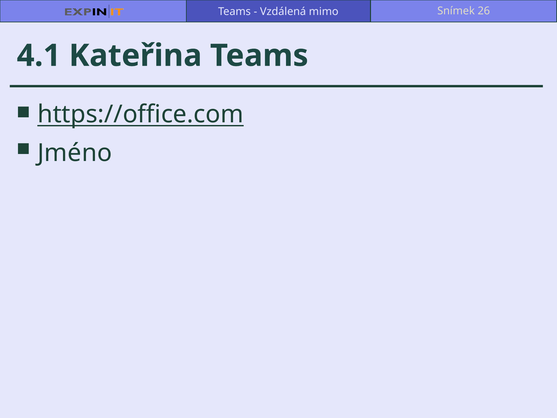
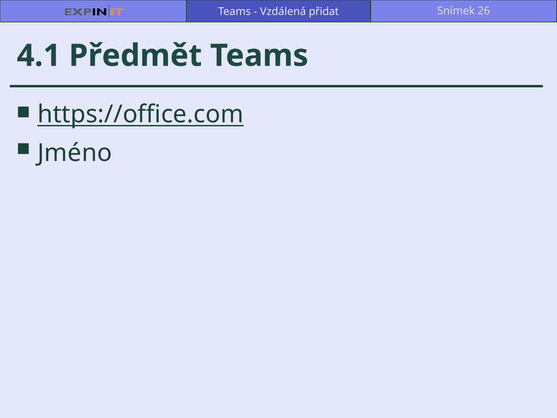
mimo: mimo -> přidat (324, 12)
Kateřina: Kateřina -> Předmět (135, 56)
